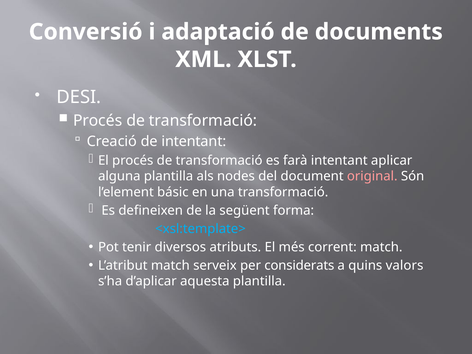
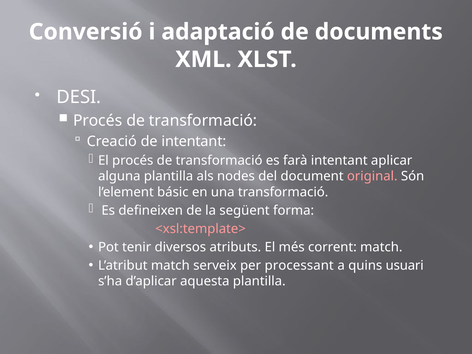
<xsl:template> colour: light blue -> pink (201, 229)
considerats: considerats -> processant (299, 265)
valors: valors -> usuari (405, 265)
